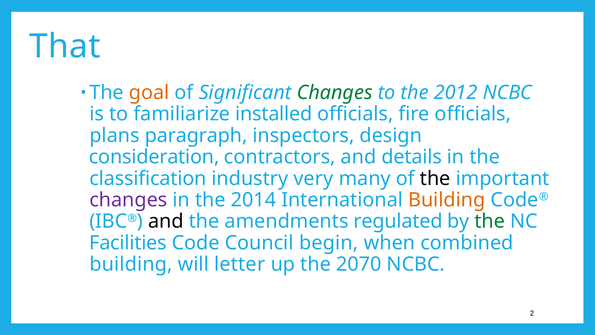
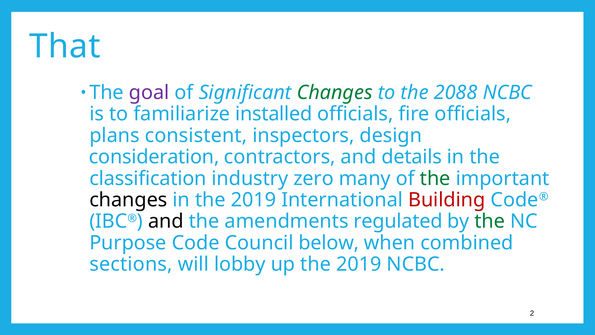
goal colour: orange -> purple (149, 93)
2012: 2012 -> 2088 (456, 93)
paragraph: paragraph -> consistent (196, 135)
very: very -> zero (314, 178)
the colour: black -> green (435, 178)
changes colour: purple -> black (128, 200)
in the 2014: 2014 -> 2019 (253, 200)
Building colour: orange -> red (447, 200)
Facilities: Facilities -> Purpose (128, 243)
begin: begin -> below (329, 243)
building: building -> sections (131, 264)
letter: letter -> lobby (240, 264)
up the 2070: 2070 -> 2019 (359, 264)
